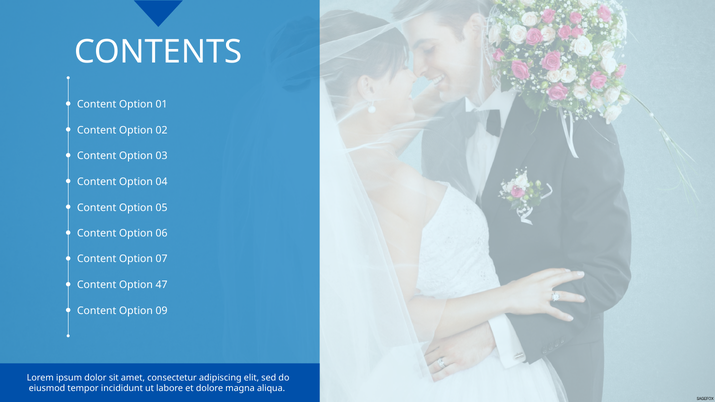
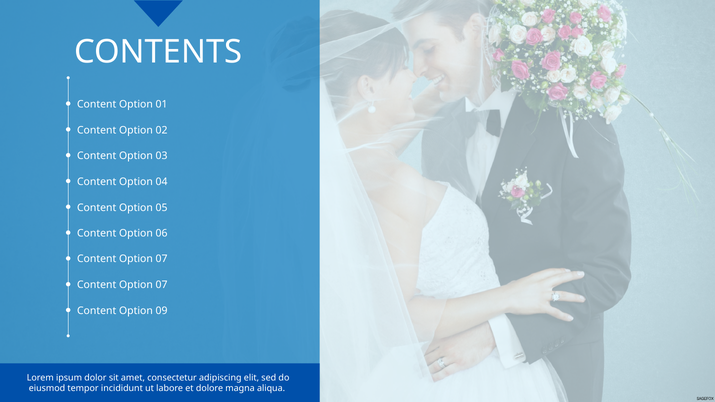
47: 47 -> 07 (162, 285)
